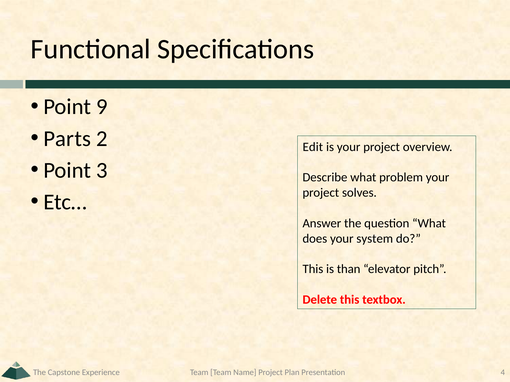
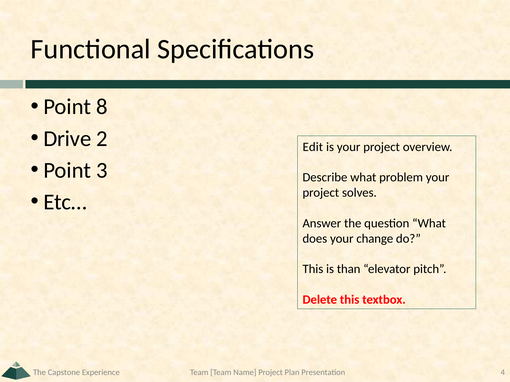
9: 9 -> 8 (102, 107)
Parts: Parts -> Drive (67, 139)
system: system -> change (375, 239)
